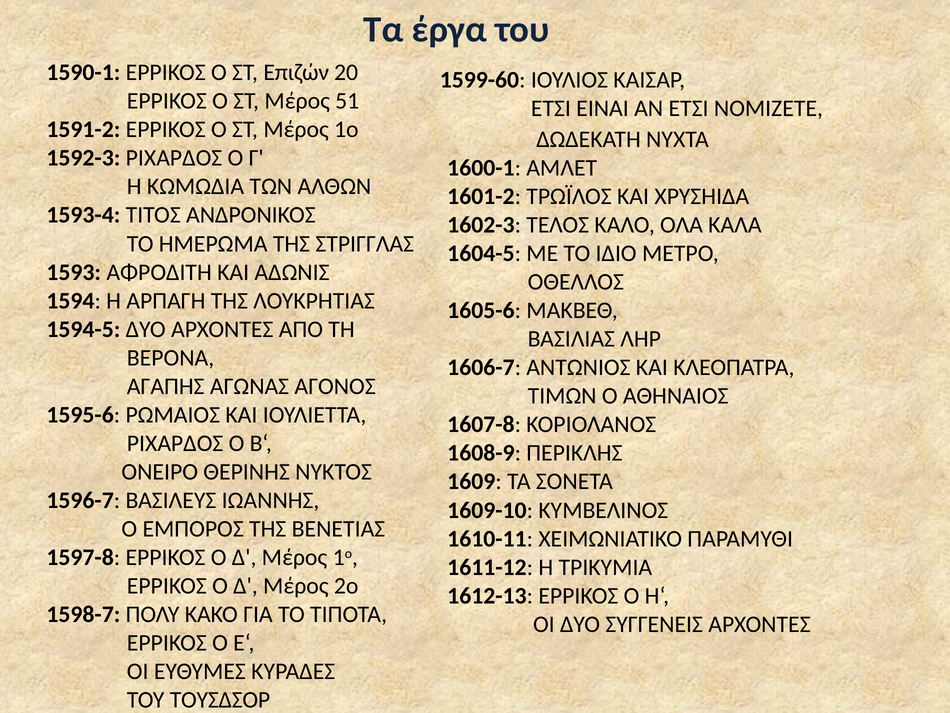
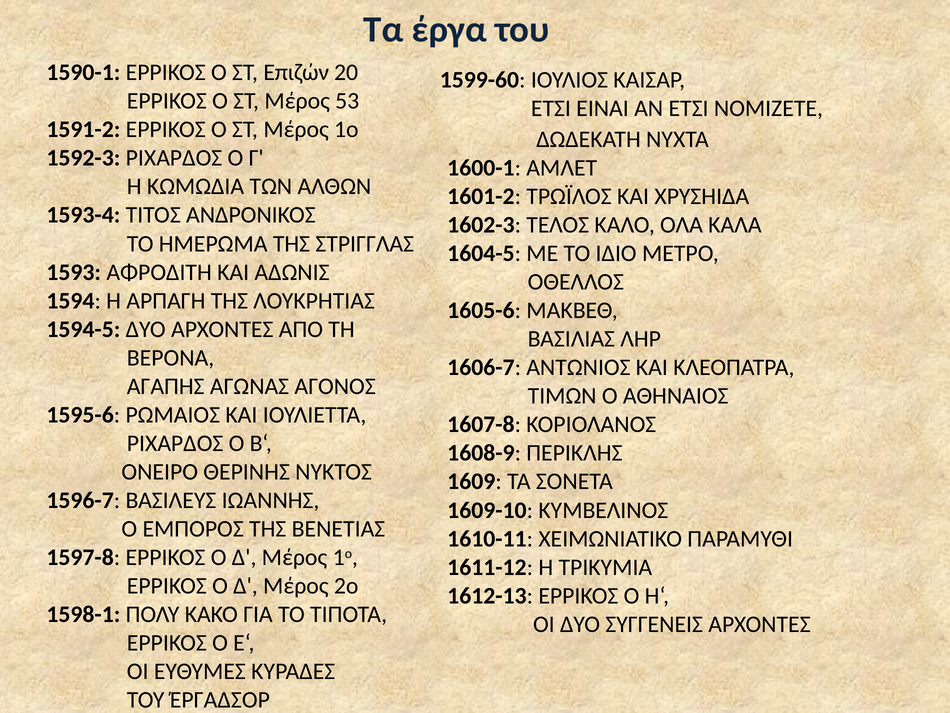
51: 51 -> 53 (347, 101)
1598-7: 1598-7 -> 1598-1 (83, 614)
ΤΟΥΣ∆ΣΟΡ: ΤΟΥΣ∆ΣΟΡ -> ΈΡΓΑ∆ΣΟΡ (220, 700)
